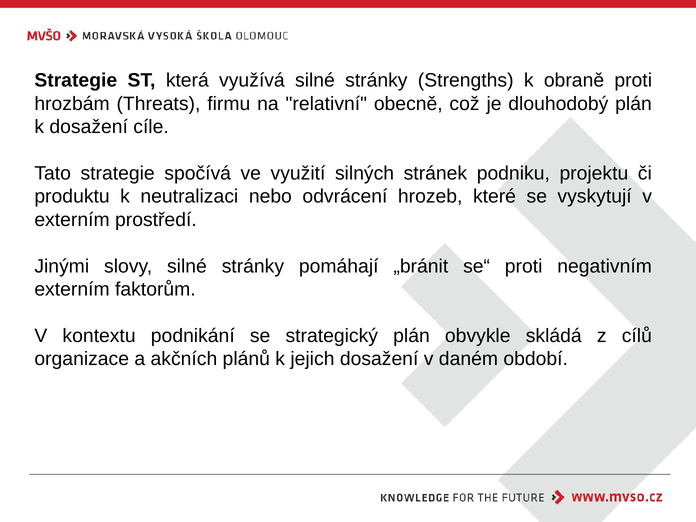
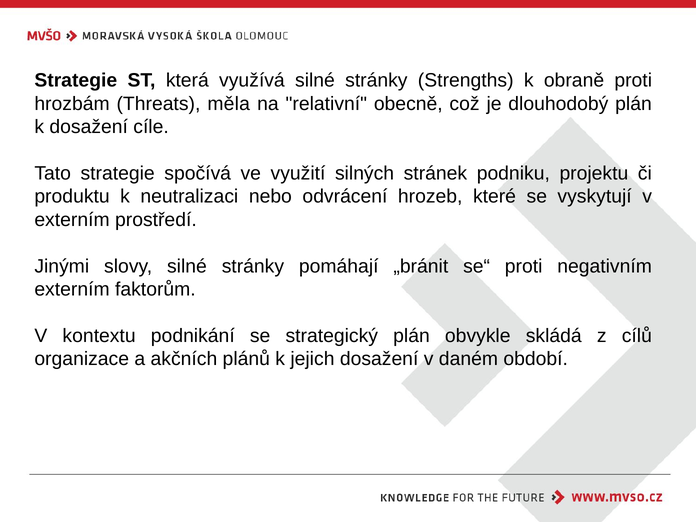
firmu: firmu -> měla (229, 104)
